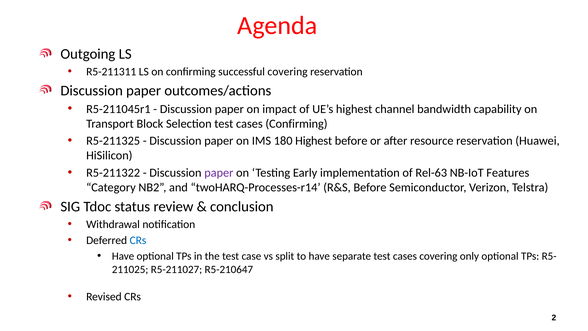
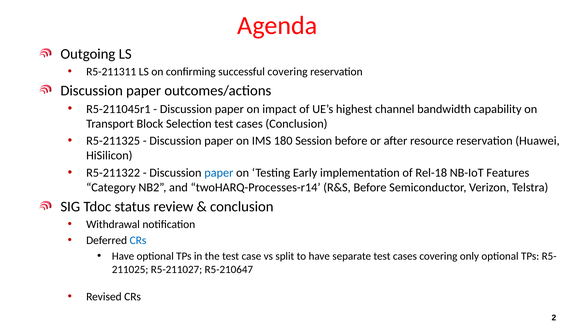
cases Confirming: Confirming -> Conclusion (296, 124)
180 Highest: Highest -> Session (314, 141)
paper colour: purple -> blue (219, 173)
Rel-63: Rel-63 -> Rel-18 (431, 173)
